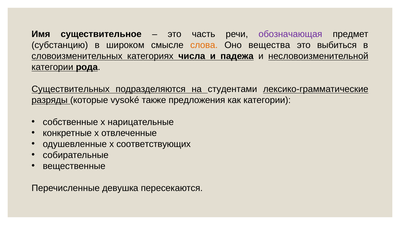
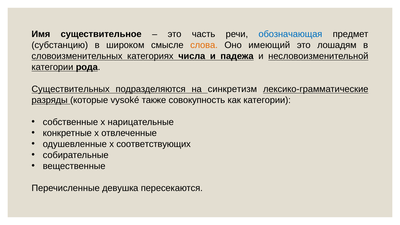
обозначающая colour: purple -> blue (290, 34)
вещества: вещества -> имеющий (269, 45)
выбиться: выбиться -> лошадям (337, 45)
студентами: студентами -> синкретизм (232, 89)
предложения: предложения -> совокупность (197, 100)
